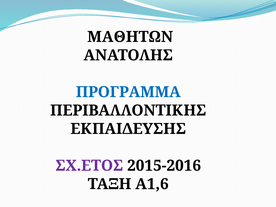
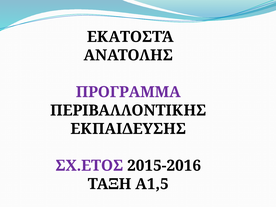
ΜΑΘΗΤΩΝ: ΜΑΘΗΤΩΝ -> ΕΚΑΤΟΣΤΆ (130, 37)
ΠΡΟΓΡΑΜΜΑ colour: blue -> purple (128, 92)
Α1,6: Α1,6 -> Α1,5 (152, 184)
